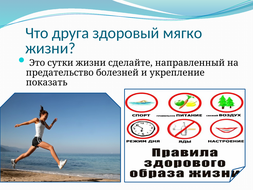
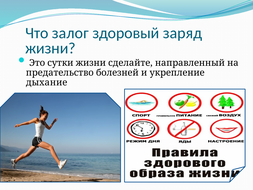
друга: друга -> залог (70, 33)
мягко: мягко -> заряд (182, 33)
показать: показать -> дыхание (47, 82)
